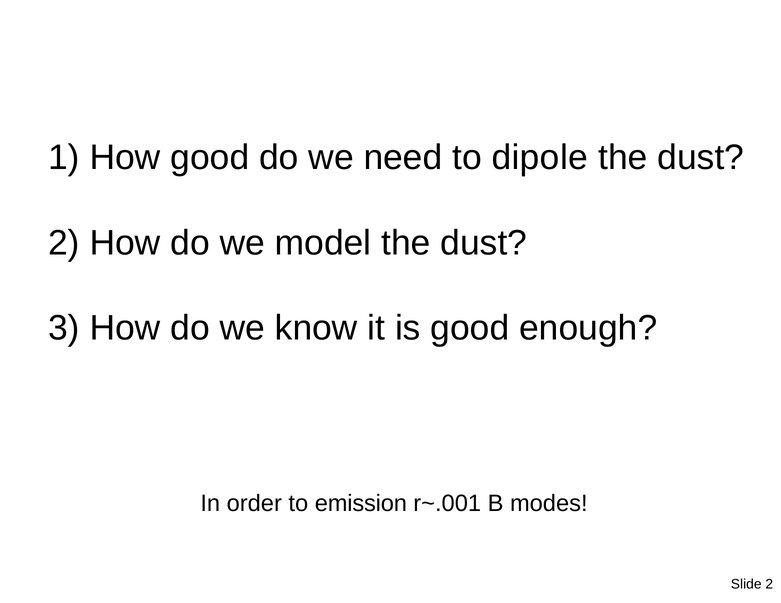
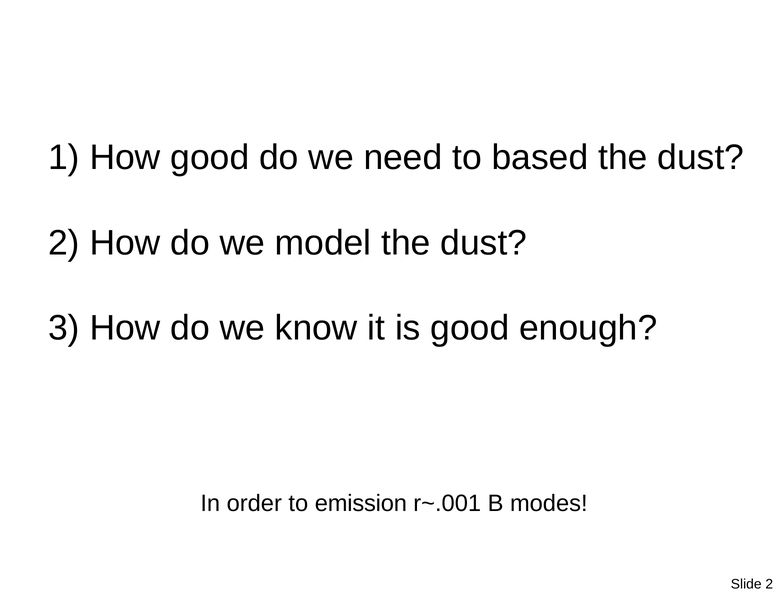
dipole: dipole -> based (540, 158)
